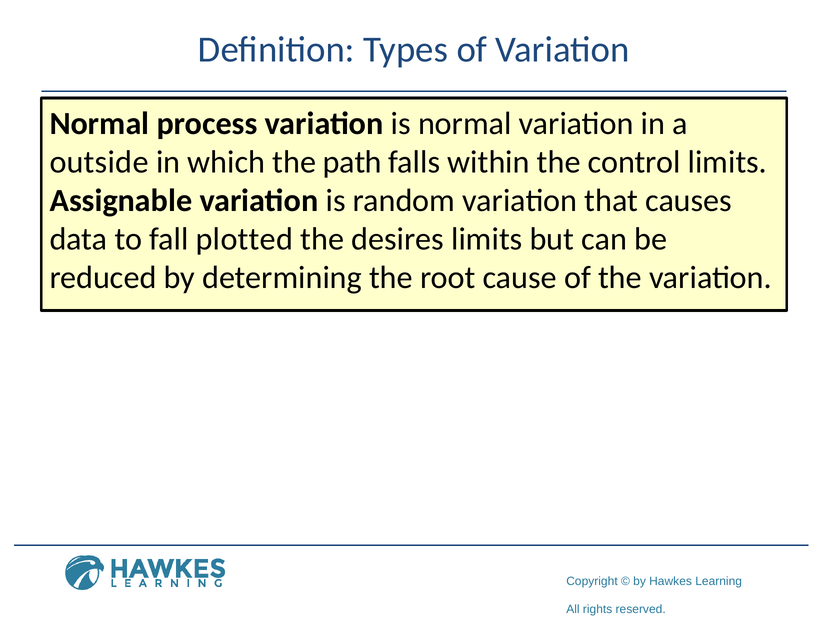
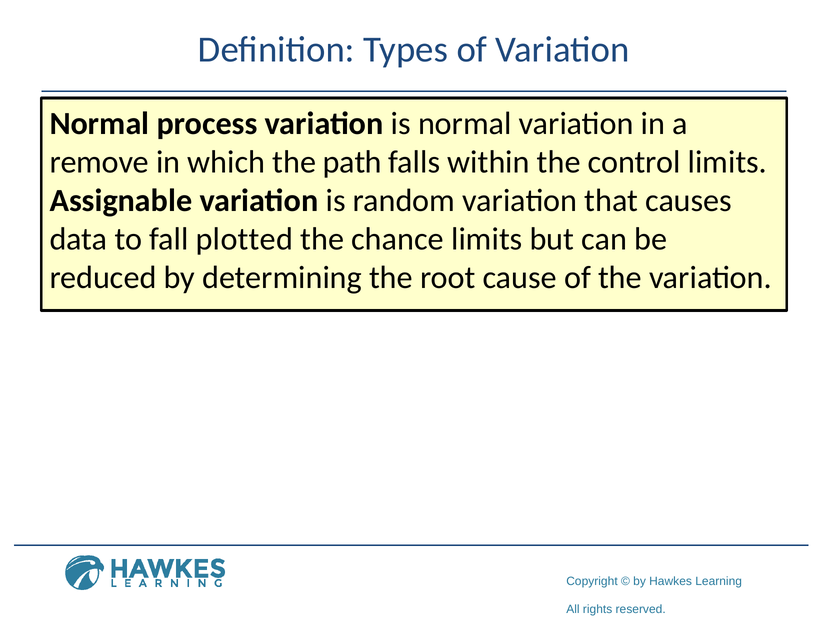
outside: outside -> remove (99, 162)
desires: desires -> chance (398, 239)
